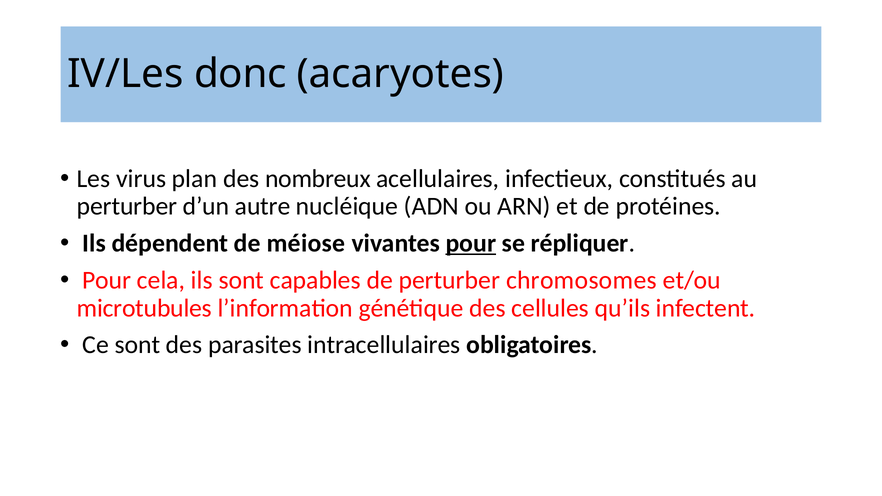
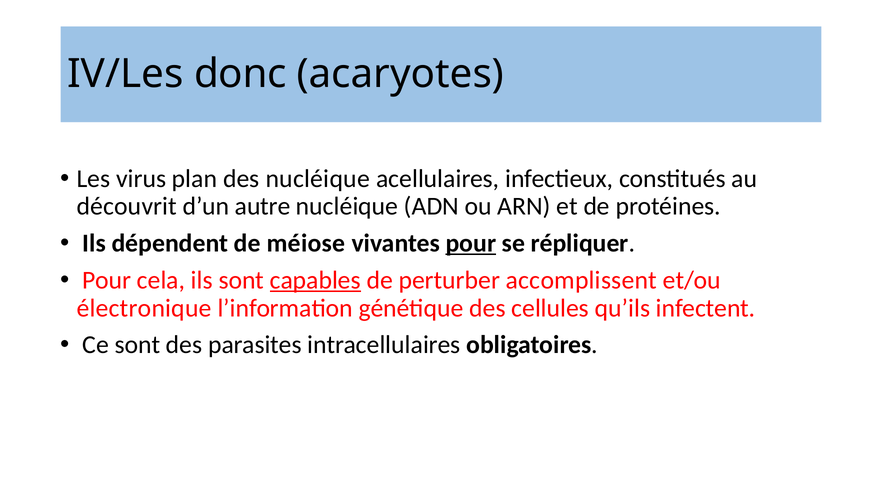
des nombreux: nombreux -> nucléique (318, 179)
perturber: perturber -> découvrit (127, 207)
capables underline: none -> present (315, 280)
chromosomes: chromosomes -> accomplissent (581, 280)
microtubules: microtubules -> électronique (144, 308)
